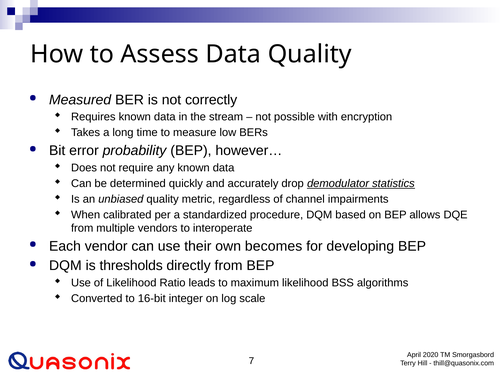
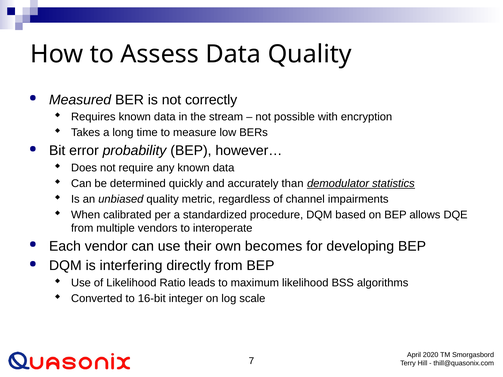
drop: drop -> than (293, 184)
thresholds: thresholds -> interfering (131, 266)
